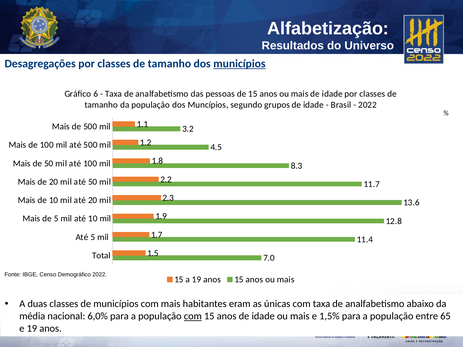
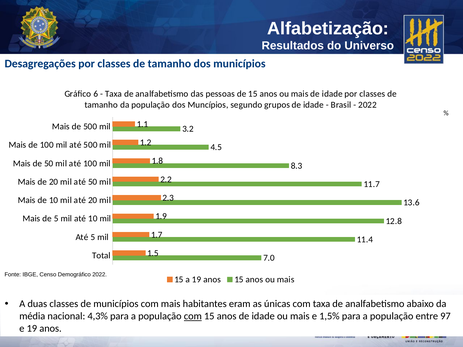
municípios underline: present -> none (239, 64)
6,0%: 6,0% -> 4,3% (98, 316)
65: 65 -> 97 (446, 316)
